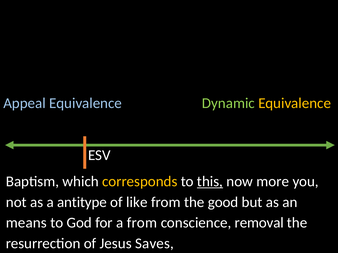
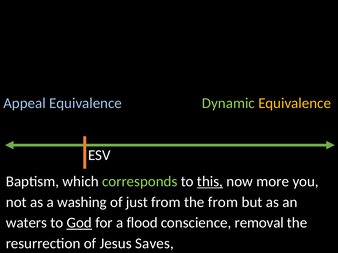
corresponds colour: yellow -> light green (140, 182)
antitype: antitype -> washing (82, 202)
like: like -> just (137, 202)
the good: good -> from (223, 202)
means: means -> waters (26, 223)
God underline: none -> present (79, 223)
a from: from -> flood (142, 223)
